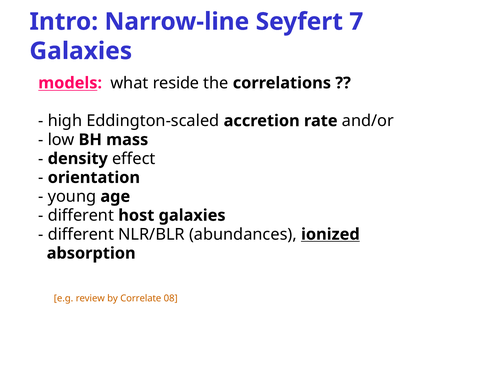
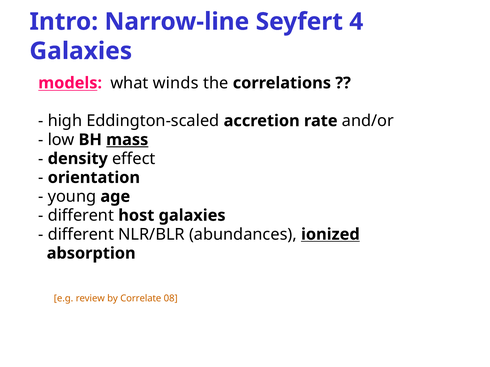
7: 7 -> 4 (356, 22)
reside: reside -> winds (176, 83)
mass underline: none -> present (127, 140)
